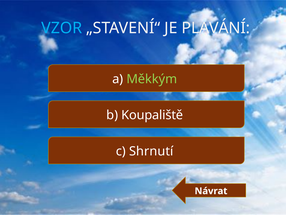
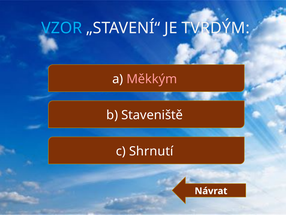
PLAVÁNÍ: PLAVÁNÍ -> TVRDÝM (216, 28)
Měkkým colour: light green -> pink (152, 79)
Koupaliště: Koupaliště -> Staveniště (152, 115)
